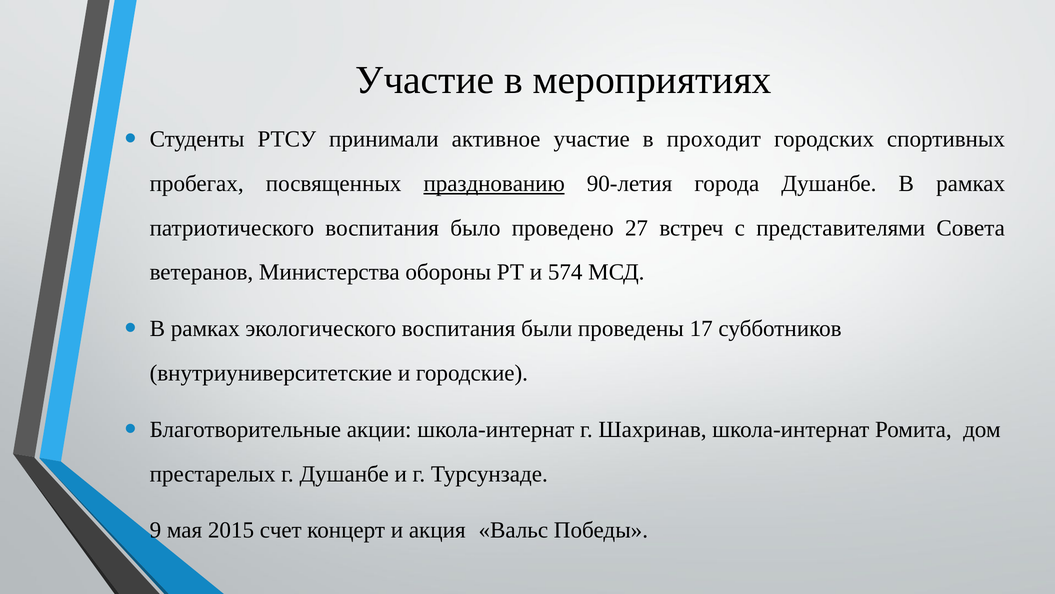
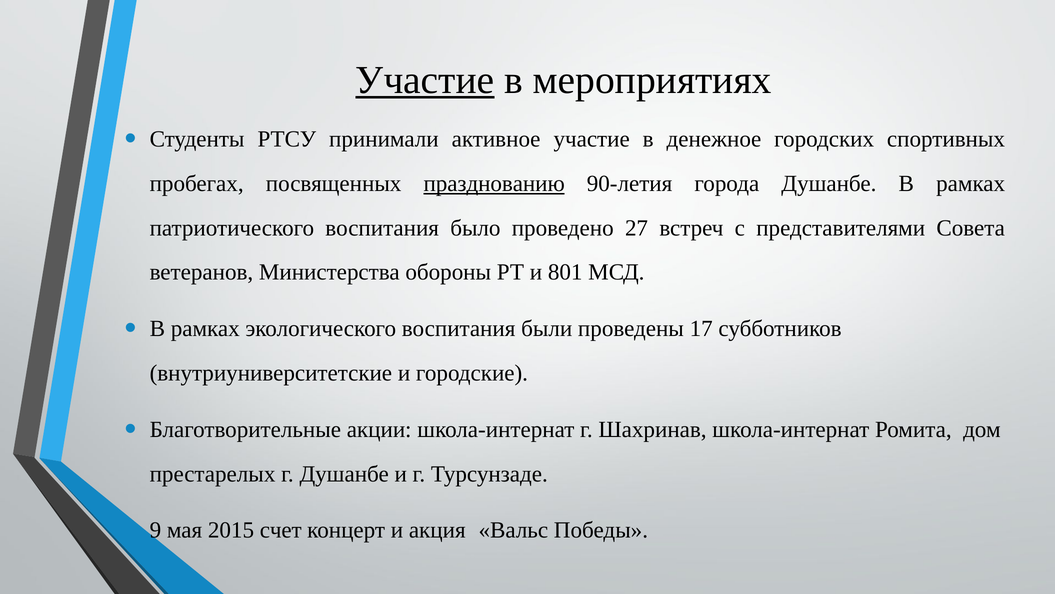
Участие underline: none -> present (425, 80)
проходит: проходит -> денежное (714, 139)
574: 574 -> 801 (565, 272)
